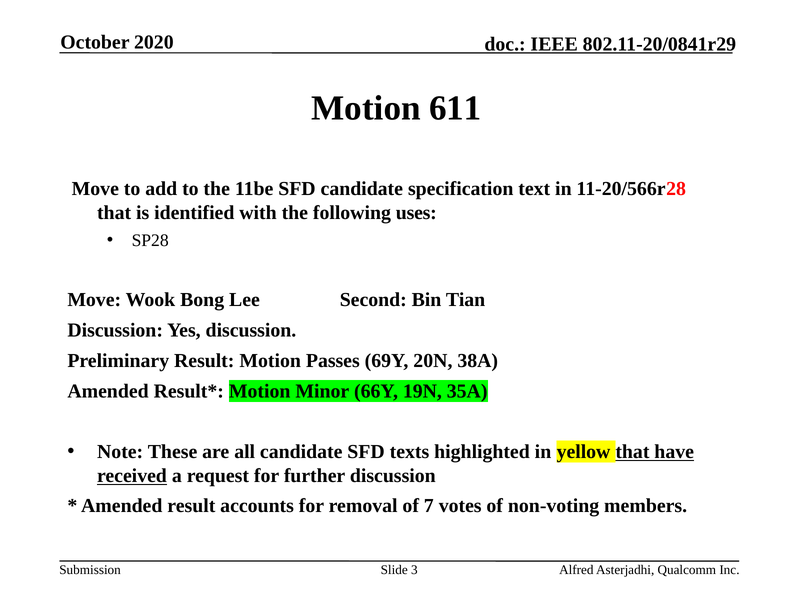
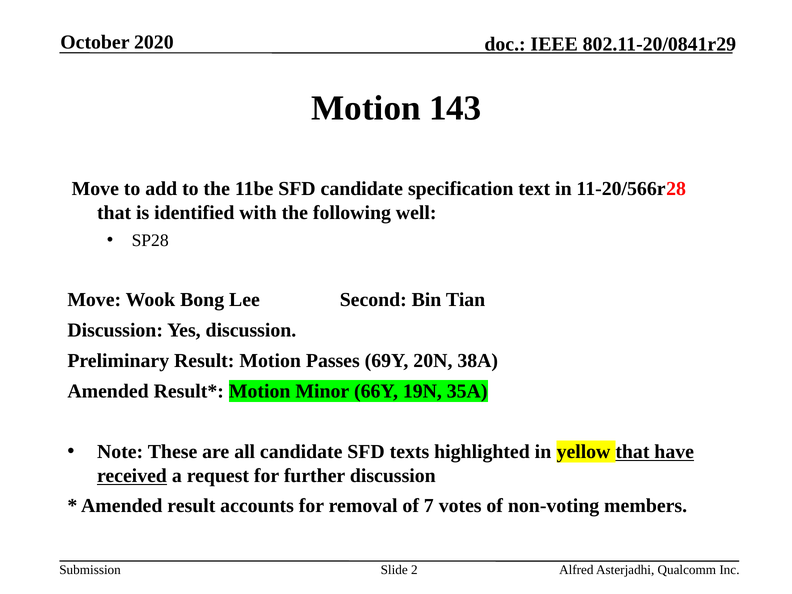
611: 611 -> 143 (455, 108)
uses: uses -> well (416, 213)
3: 3 -> 2 (414, 570)
